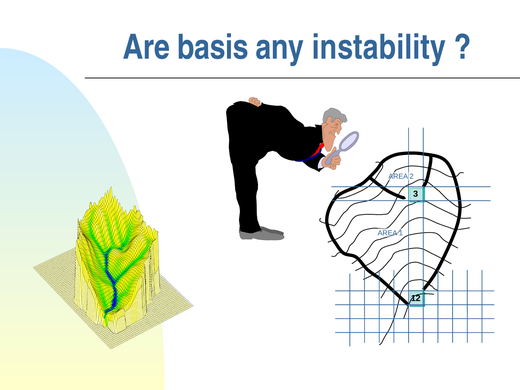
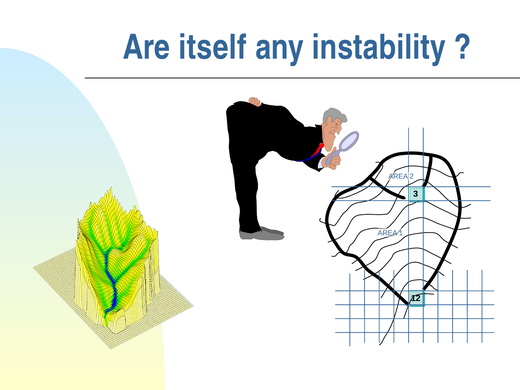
basis: basis -> itself (213, 47)
